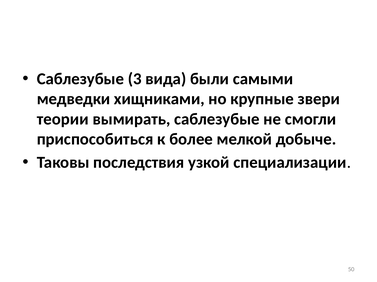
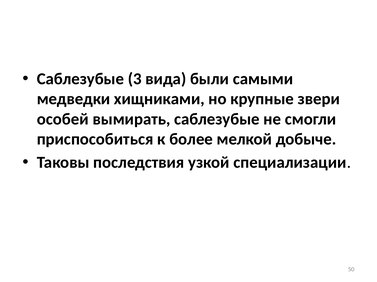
теории: теории -> особей (63, 119)
